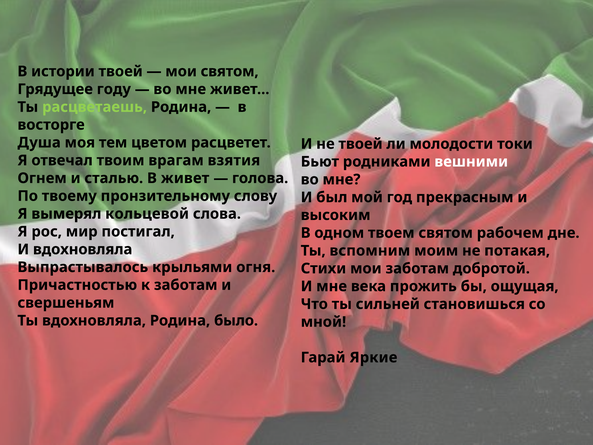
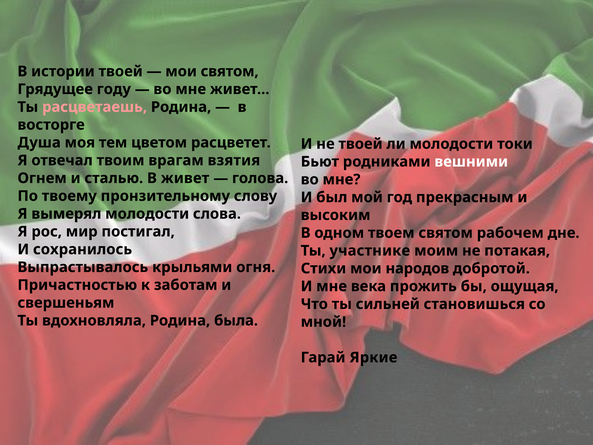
расцветаешь colour: light green -> pink (95, 107)
вымерял кольцевой: кольцевой -> молодости (147, 214)
И вдохновляла: вдохновляла -> сохранилось (83, 249)
вспомним: вспомним -> участнике (370, 251)
мои заботам: заботам -> народов (417, 268)
было: было -> была (236, 320)
